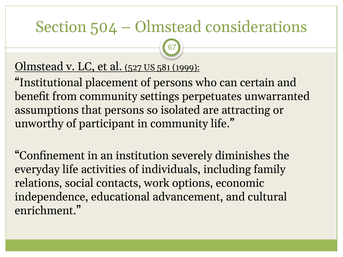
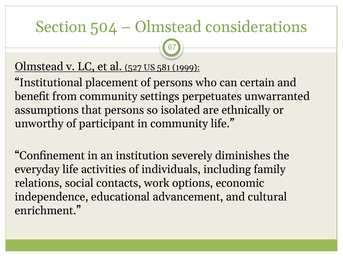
attracting: attracting -> ethnically (246, 110)
